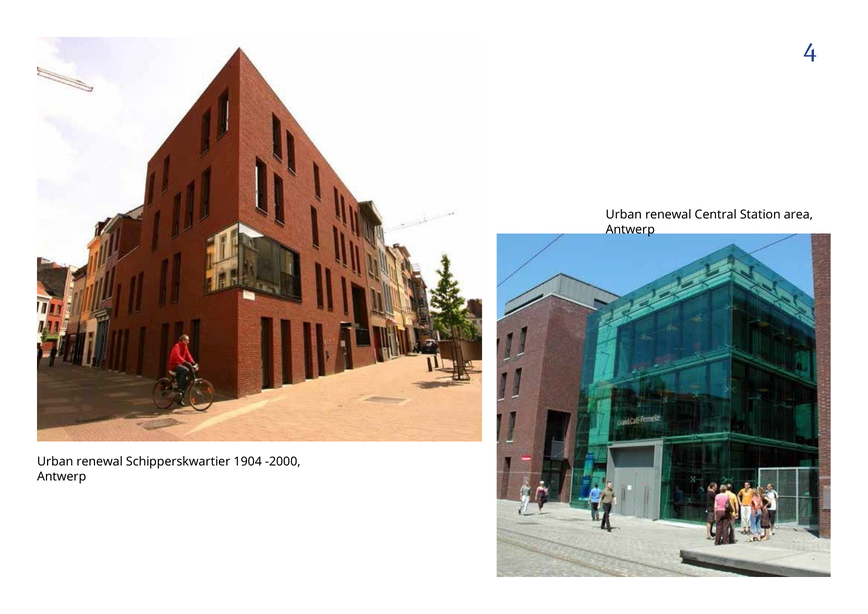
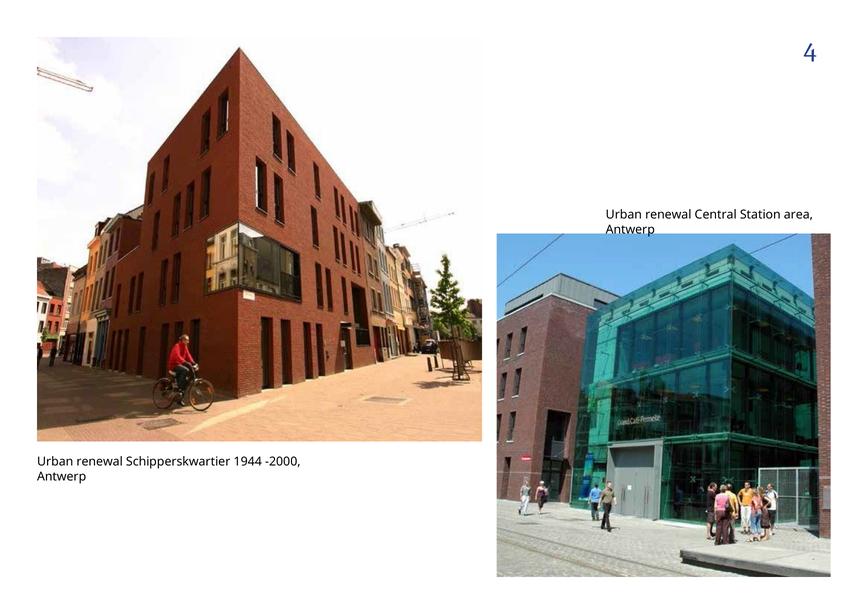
1904: 1904 -> 1944 (248, 462)
